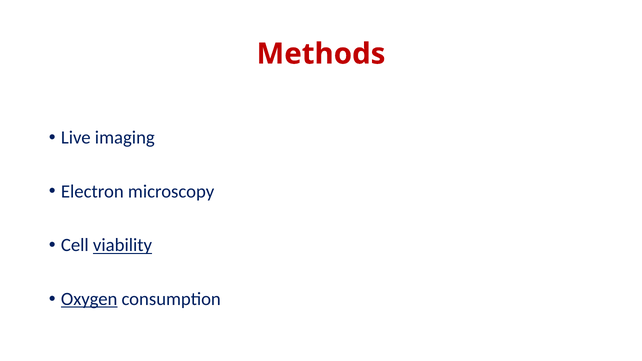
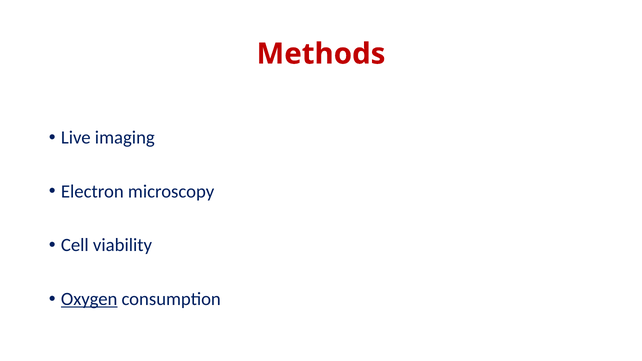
viability underline: present -> none (123, 245)
